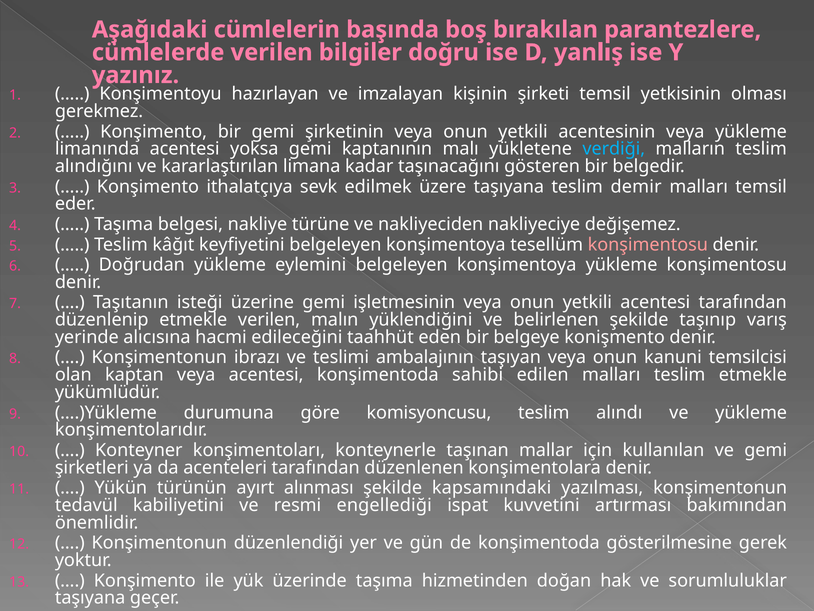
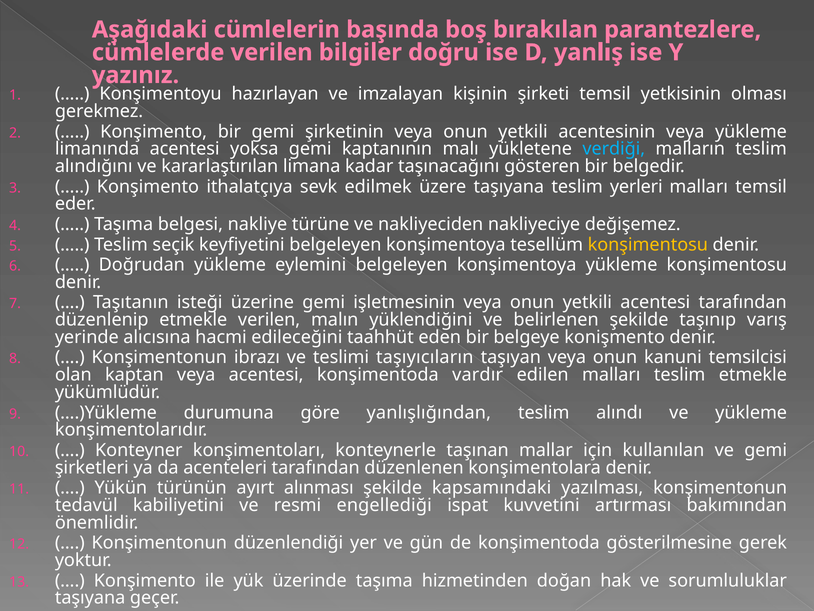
demir: demir -> yerleri (636, 186)
kâğıt: kâğıt -> seçik (173, 244)
konşimentosu colour: pink -> yellow (648, 244)
ambalajının: ambalajının -> taşıyıcıların (425, 357)
sahibi: sahibi -> vardır (478, 375)
komisyoncusu: komisyoncusu -> yanlışlığından (429, 412)
